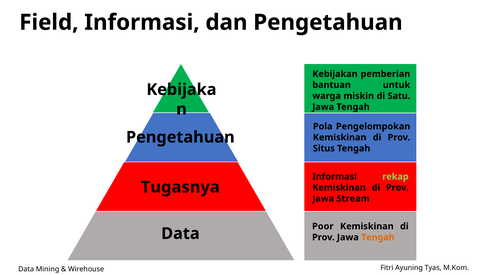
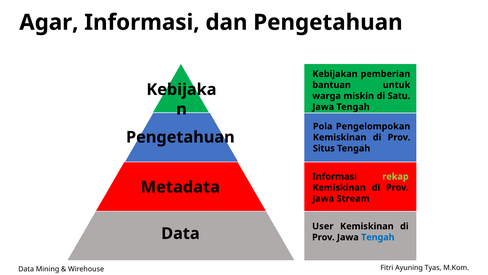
Field: Field -> Agar (49, 22)
Tugasnya: Tugasnya -> Metadata (180, 187)
Poor: Poor -> User (323, 226)
Tengah colour: orange -> blue (378, 237)
